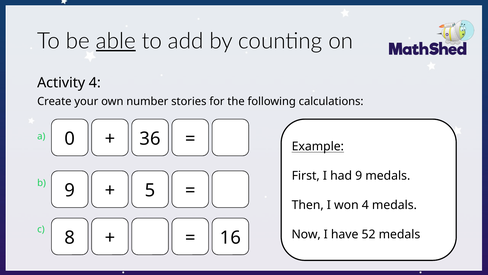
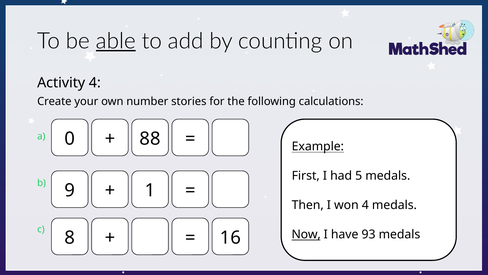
36: 36 -> 88 (150, 139)
had 9: 9 -> 5 (359, 176)
5: 5 -> 1 (150, 190)
Now underline: none -> present (306, 234)
52: 52 -> 93 (369, 234)
